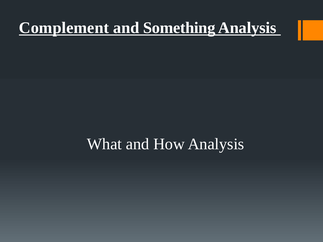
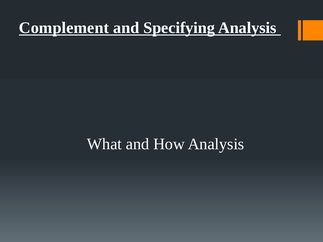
Something: Something -> Specifying (179, 28)
